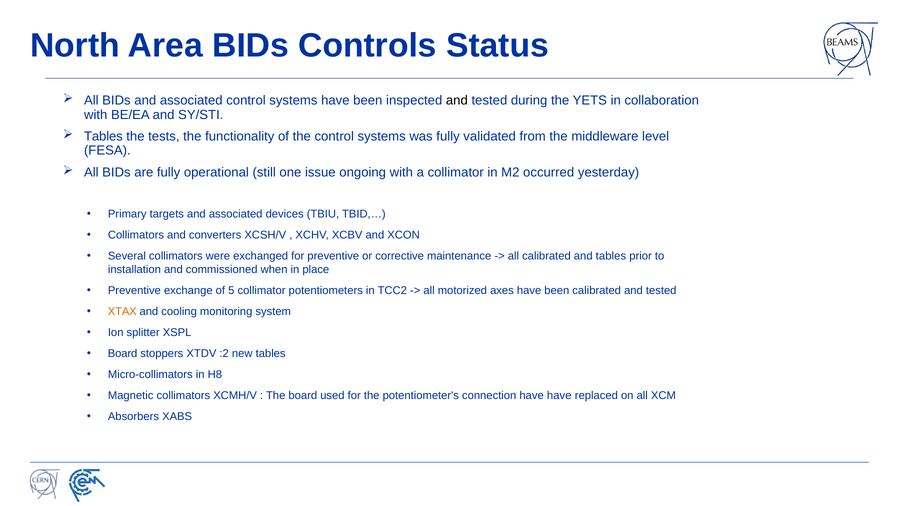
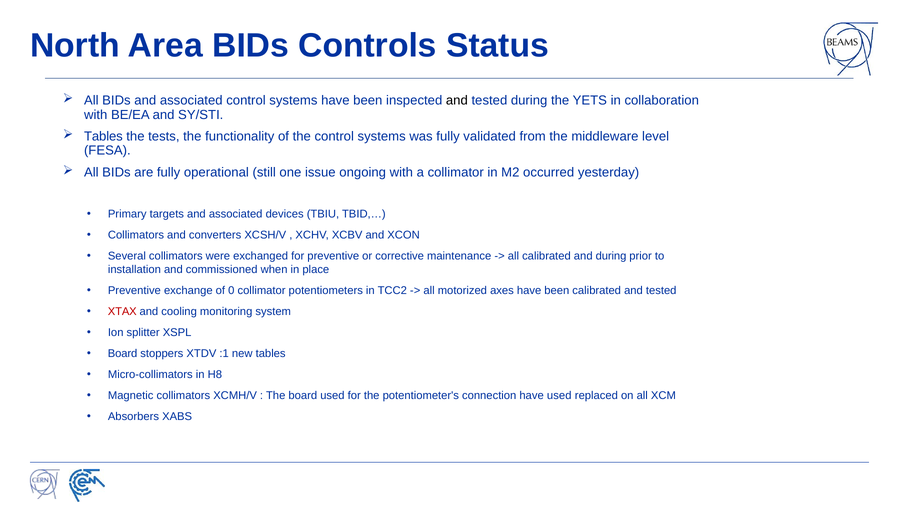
and tables: tables -> during (611, 256)
5: 5 -> 0 (231, 290)
XTAX colour: orange -> red (122, 311)
:2: :2 -> :1 (224, 353)
have have: have -> used (559, 395)
